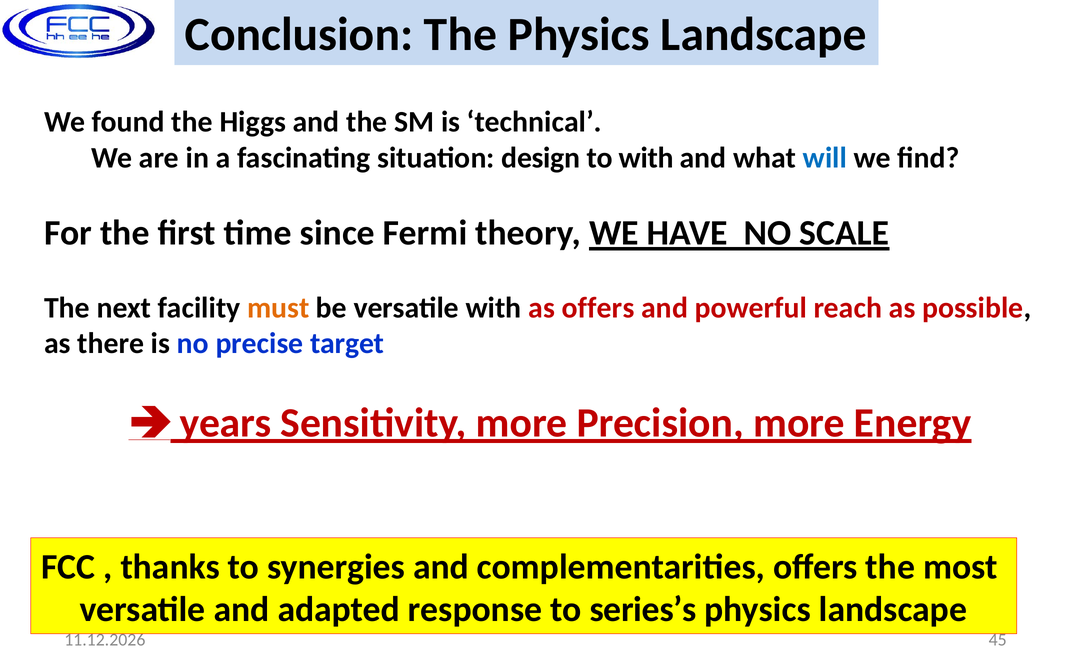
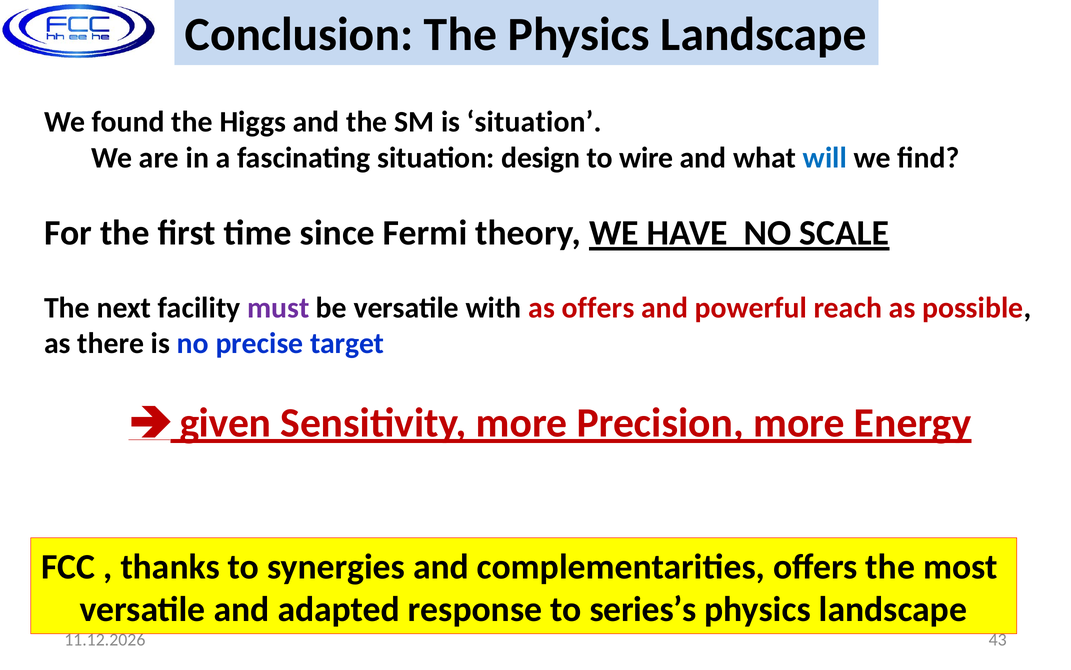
is technical: technical -> situation (534, 122)
to with: with -> wire (646, 158)
must colour: orange -> purple (278, 308)
years: years -> given (225, 423)
45: 45 -> 43 (998, 639)
